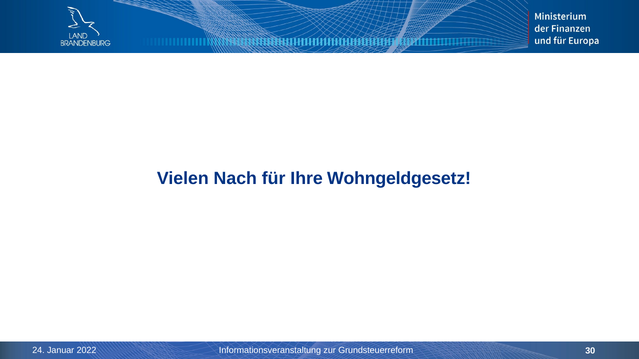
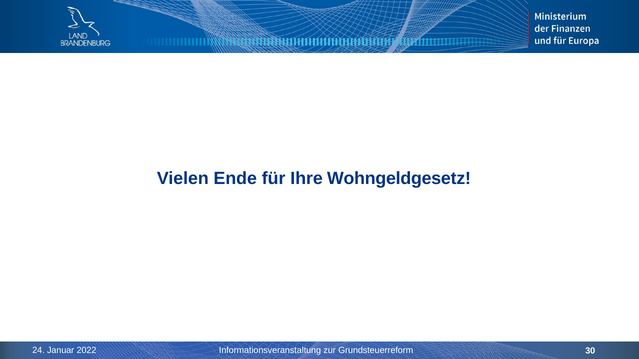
Nach: Nach -> Ende (235, 179)
